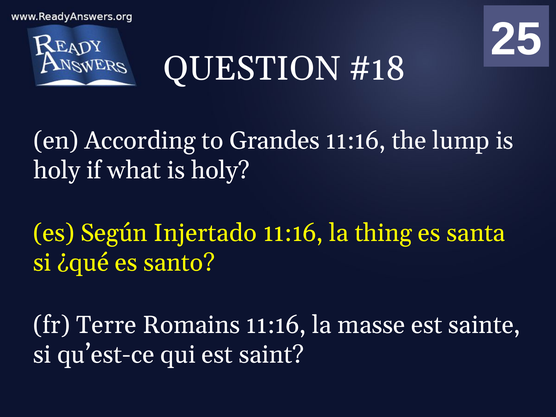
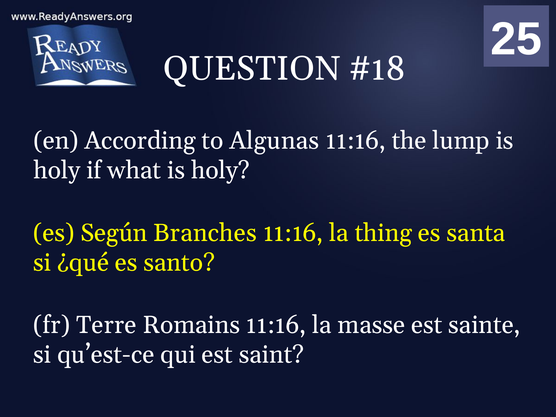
Grandes: Grandes -> Algunas (274, 141)
Injertado: Injertado -> Branches (205, 233)
